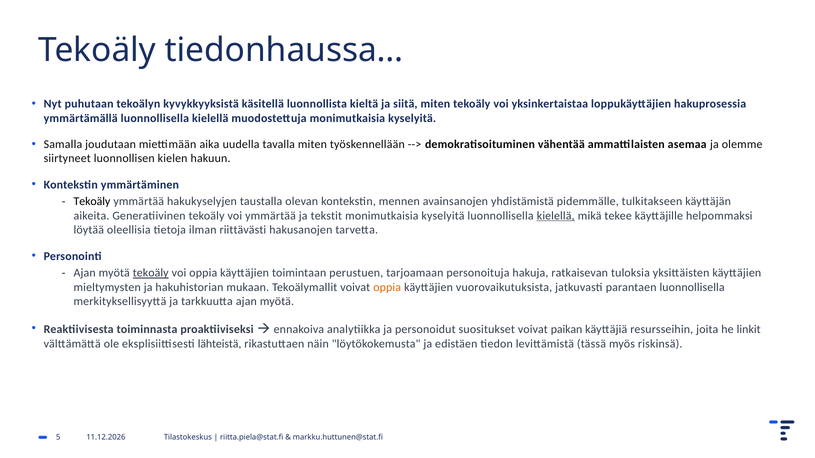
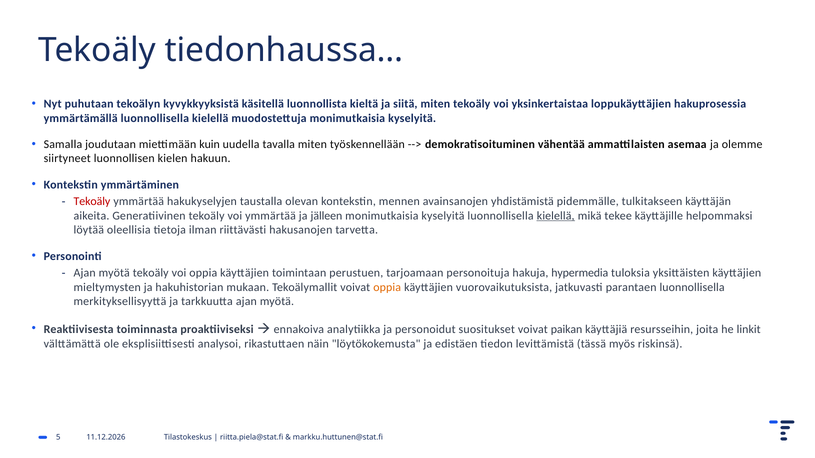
aika: aika -> kuin (210, 144)
Tekoäly colour: black -> red (92, 202)
tekstit: tekstit -> jälleen (326, 216)
tekoäly underline: present -> none (151, 273)
ratkaisevan: ratkaisevan -> hypermedia (580, 273)
lähteistä: lähteistä -> analysoi (219, 344)
